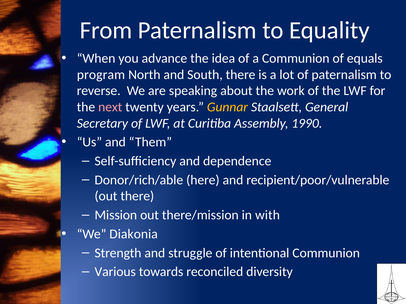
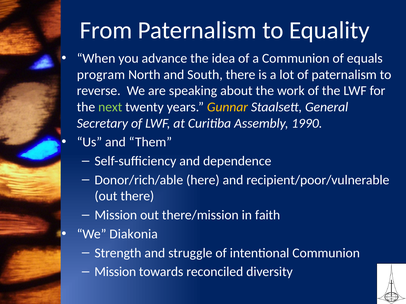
next colour: pink -> light green (110, 107)
with: with -> faith (268, 215)
Various: Various -> Mission (115, 272)
